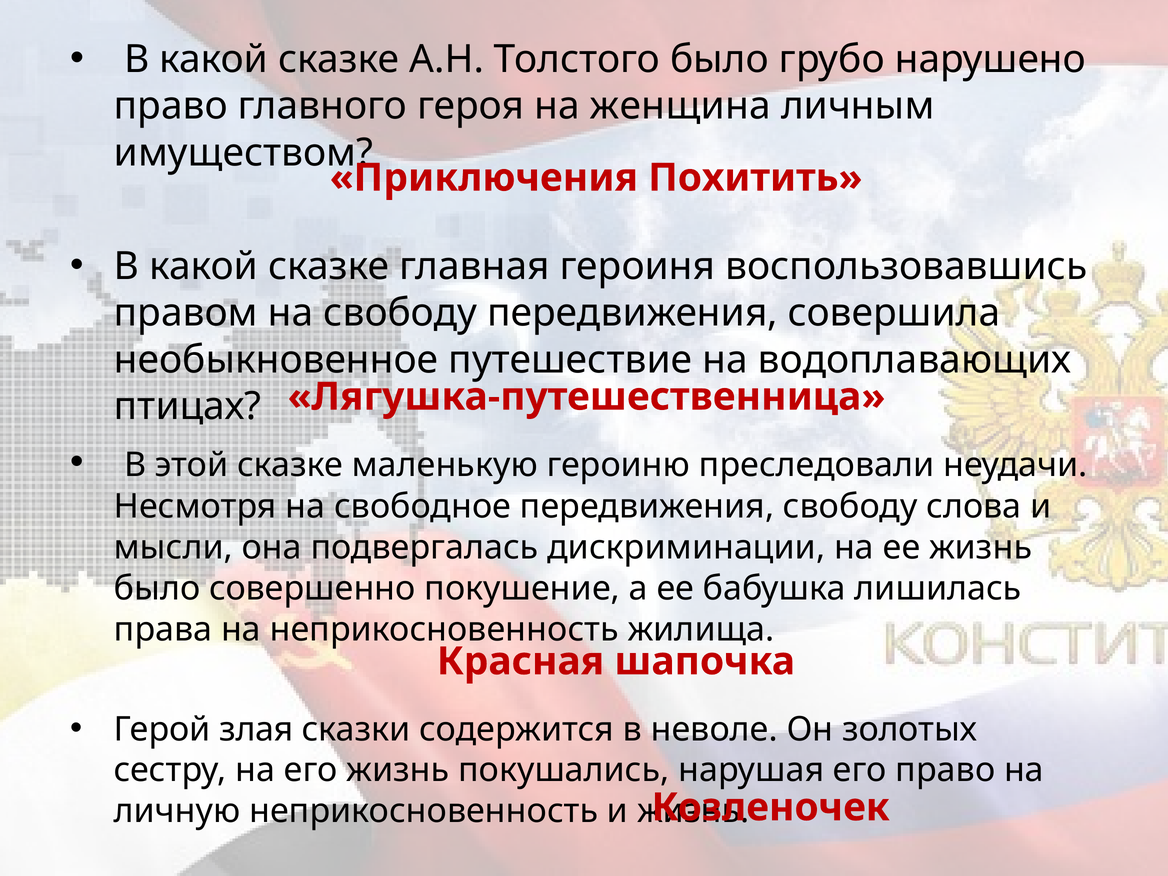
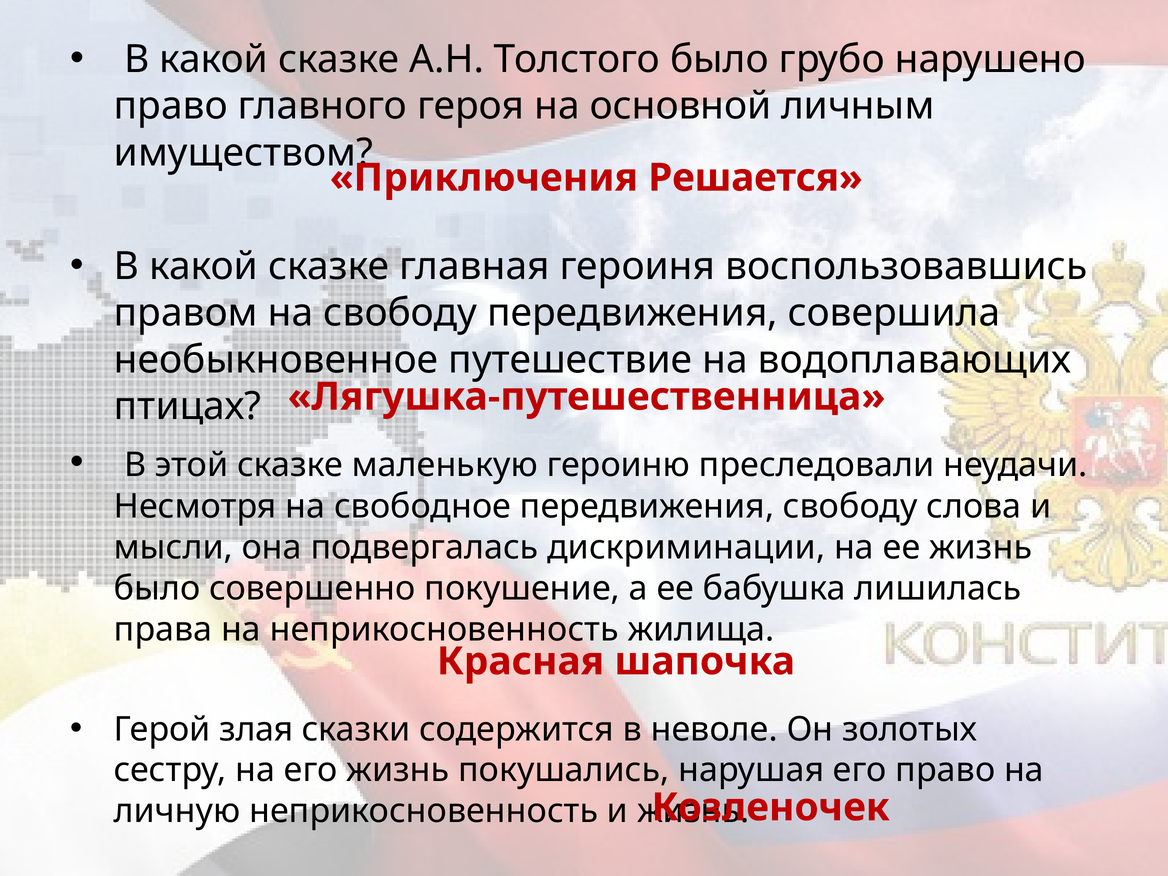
женщина: женщина -> основной (681, 106)
Похитить: Похитить -> Решается (755, 178)
